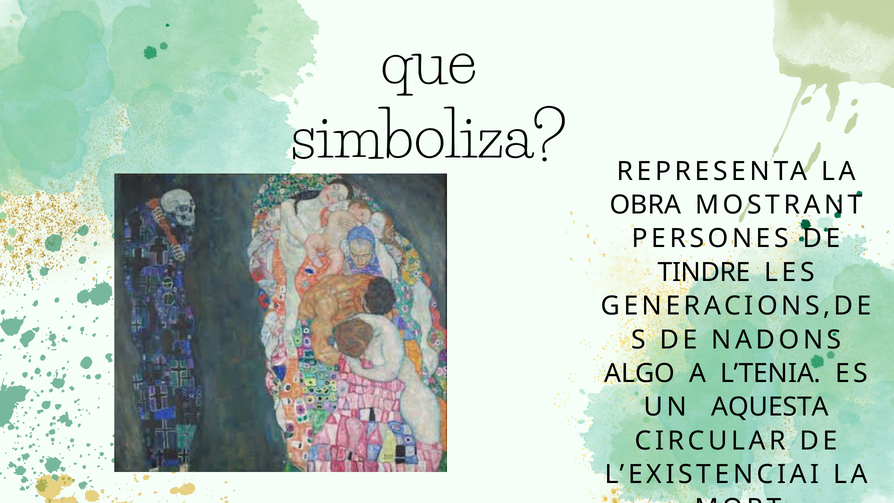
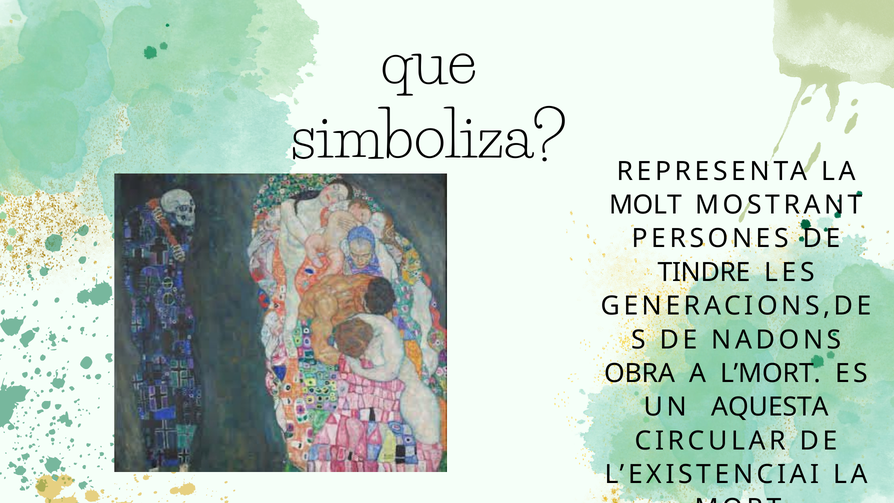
OBRA: OBRA -> MOLT (645, 205)
ALGO: ALGO -> OBRA (640, 373)
L’TENIA: L’TENIA -> L’MORT (771, 373)
